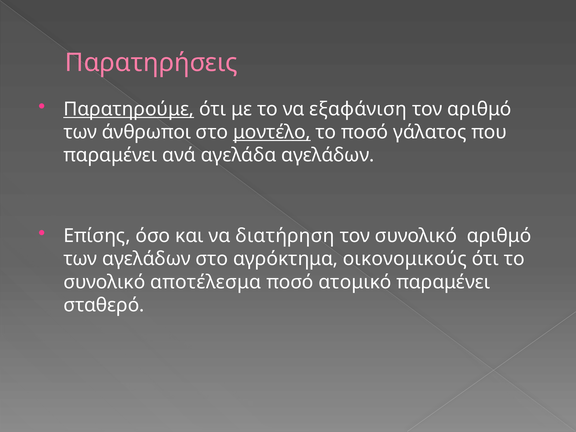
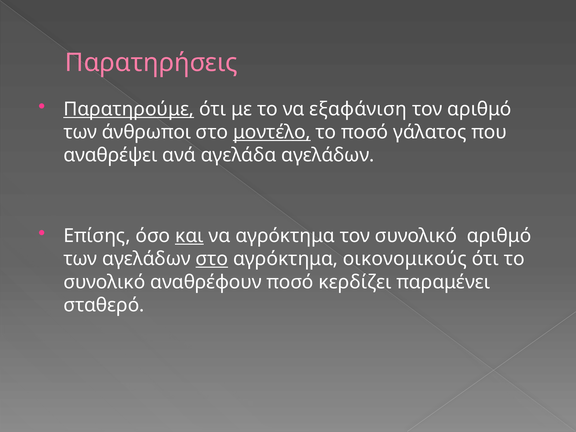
παραμένει: παραμένει -> αναθρέψει (110, 155)
και underline: none -> present (189, 236)
να διατήρηση: διατήρηση -> αγρόκτημα (285, 236)
στο underline: none -> present (212, 259)
αποτέλεσμα: αποτέλεσμα -> αναθρέφουν (206, 282)
ατομικό: ατομικό -> κερδίζει (355, 282)
